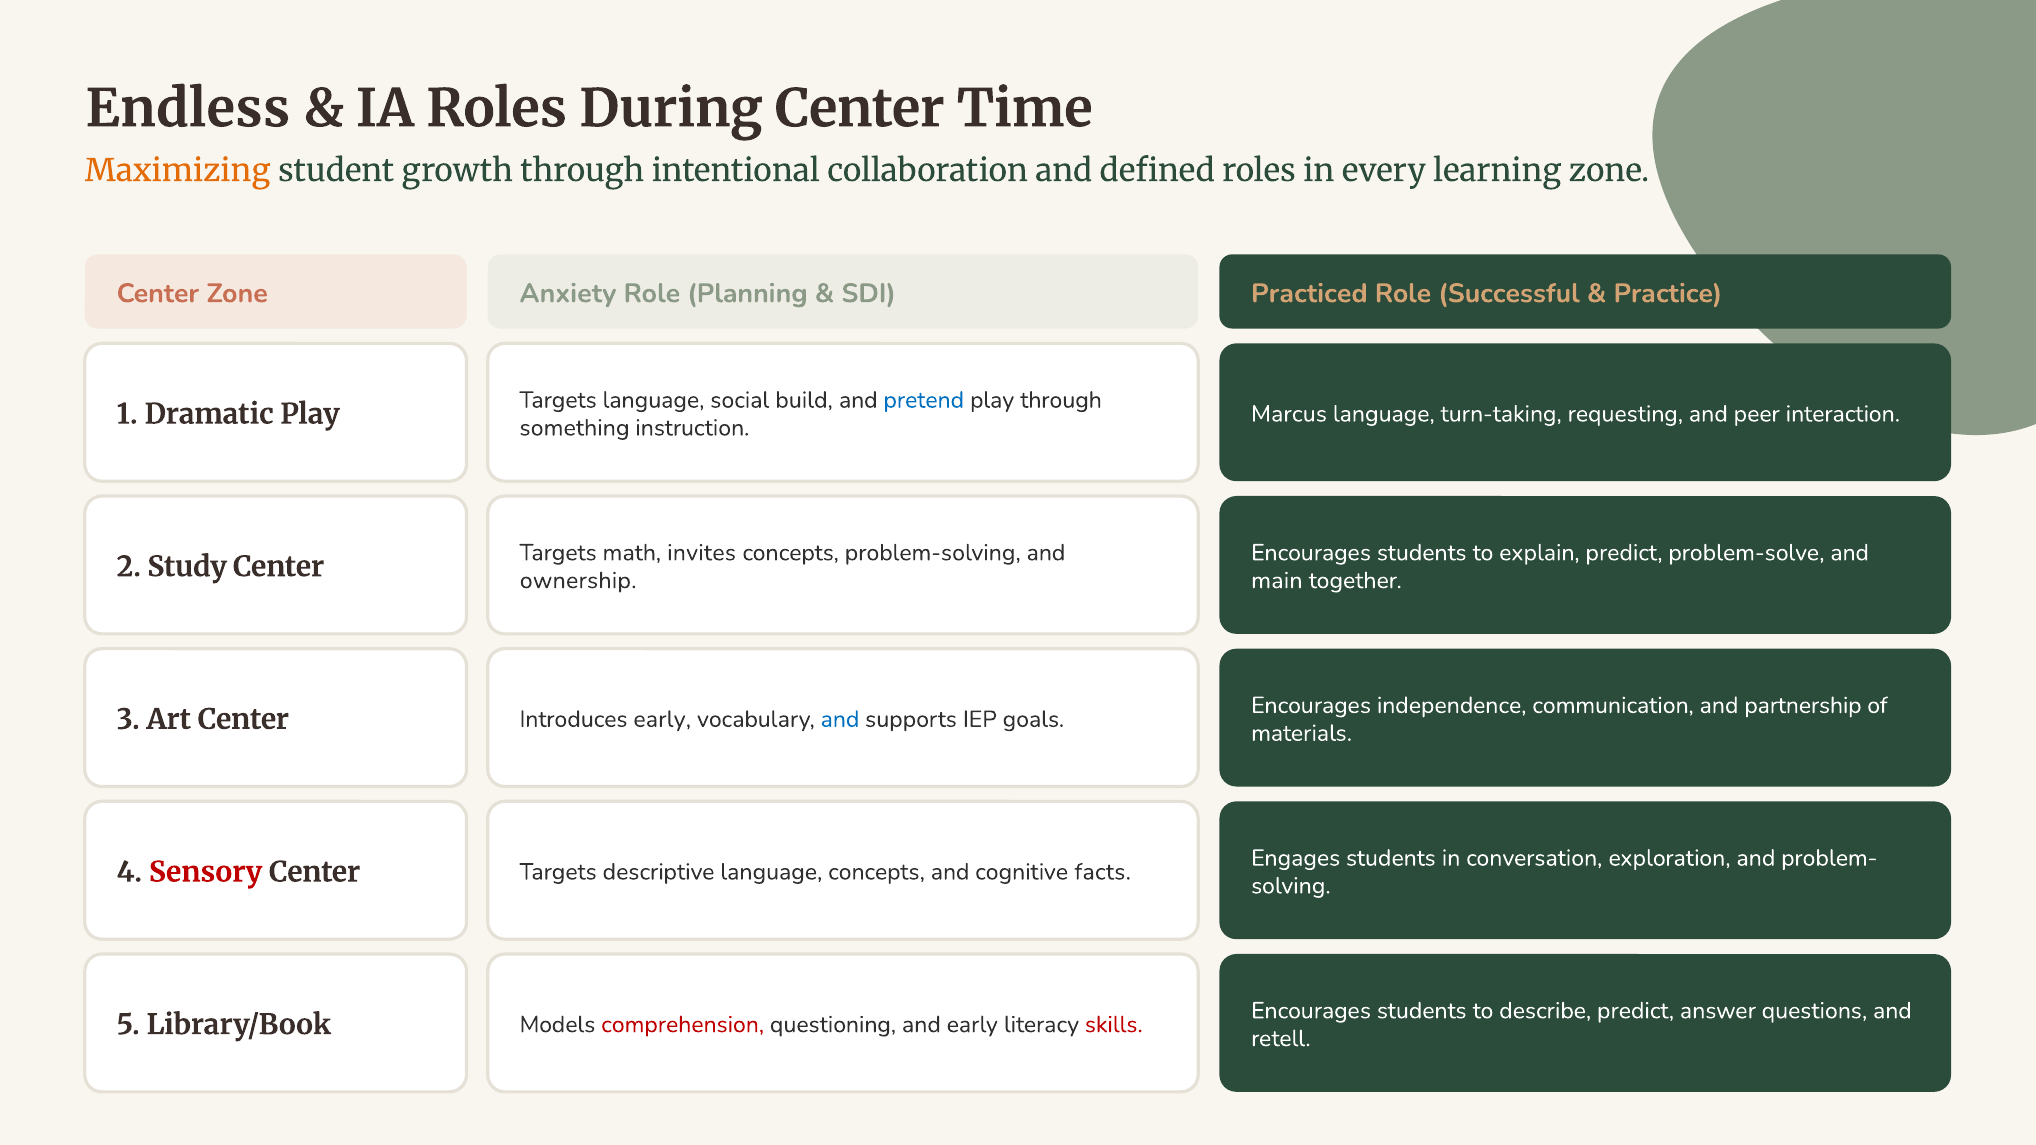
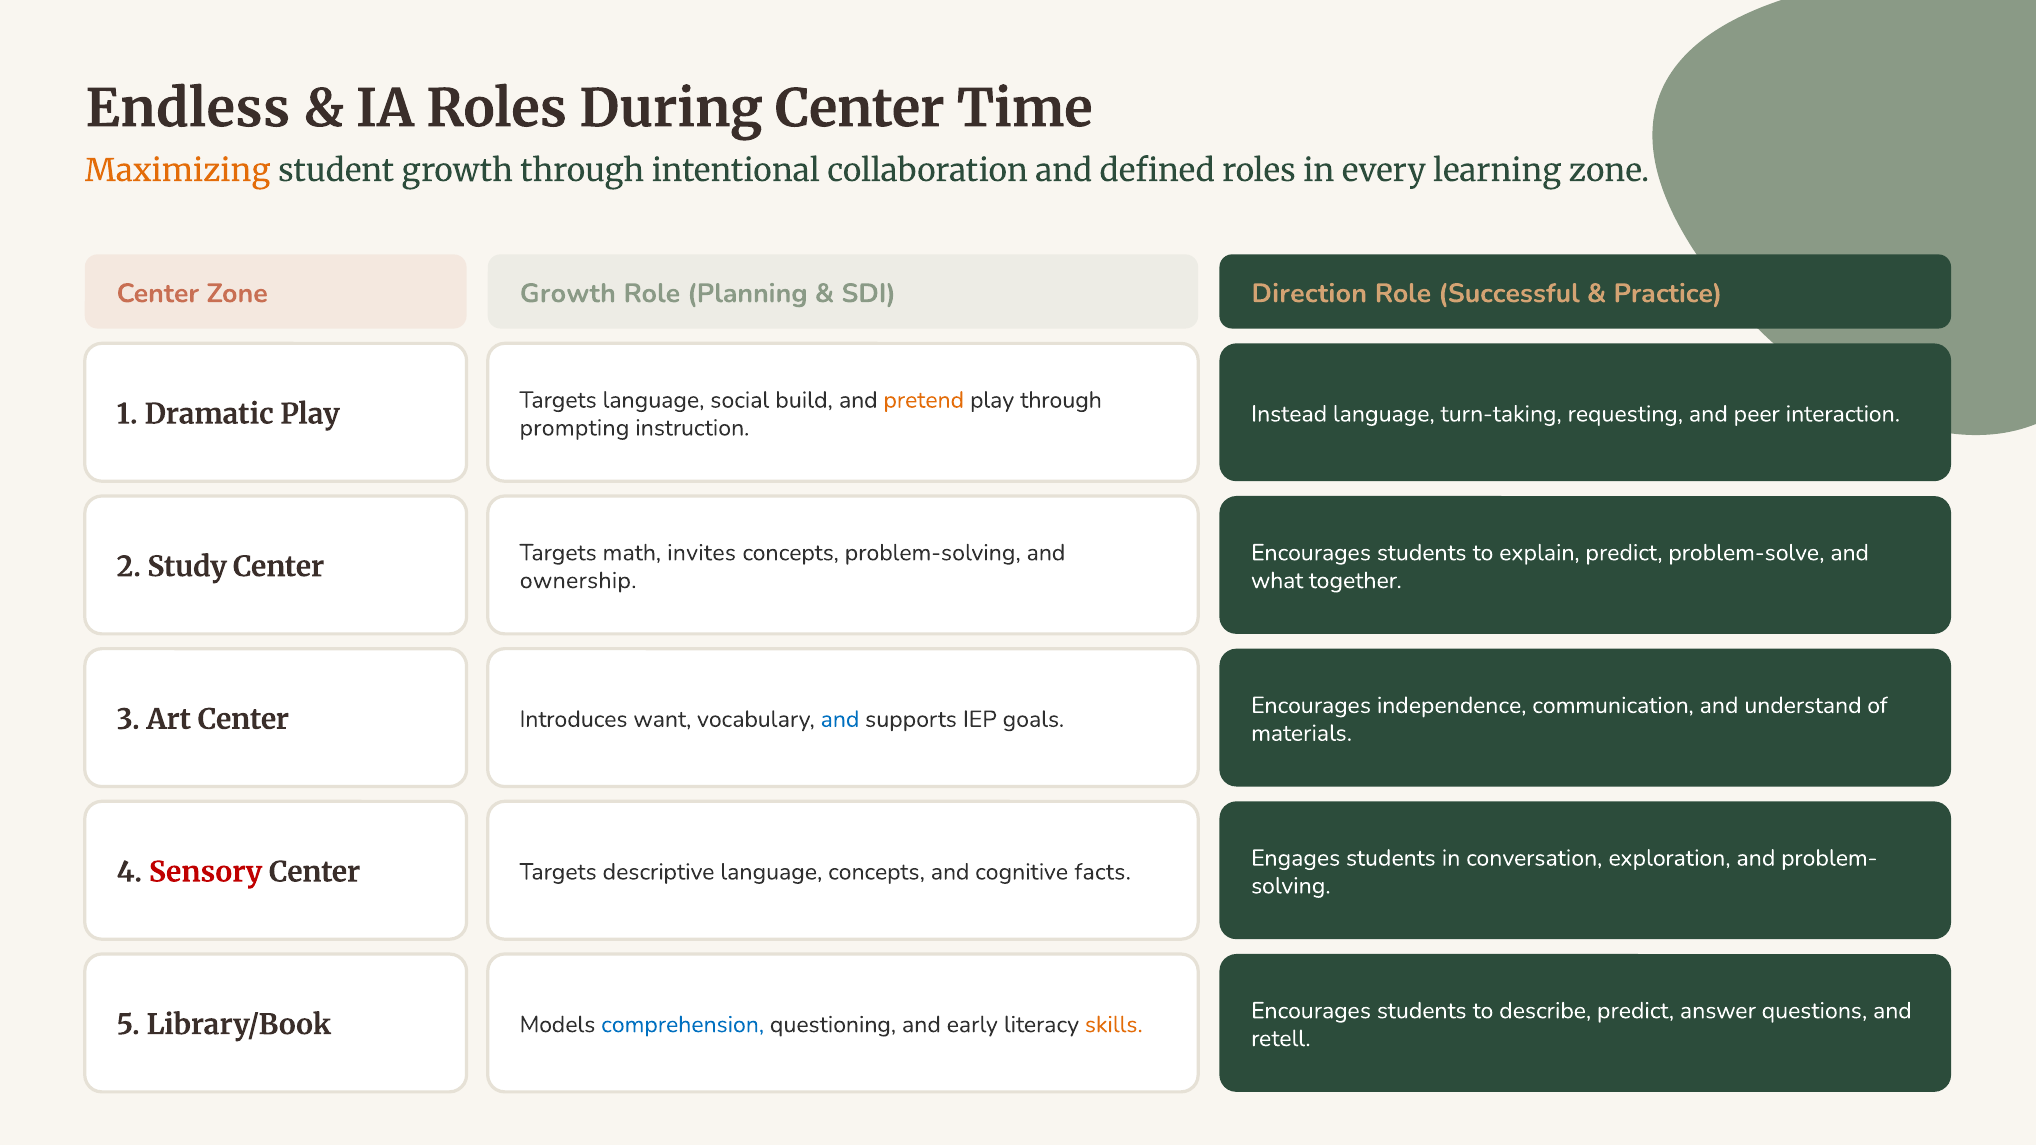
Zone Anxiety: Anxiety -> Growth (568, 293)
Practiced: Practiced -> Direction (1309, 293)
pretend colour: blue -> orange (924, 400)
Marcus: Marcus -> Instead (1289, 414)
something: something -> prompting (574, 428)
main: main -> what (1277, 581)
partnership: partnership -> understand (1803, 706)
Introduces early: early -> want (662, 719)
comprehension colour: red -> blue (683, 1025)
skills colour: red -> orange (1114, 1025)
